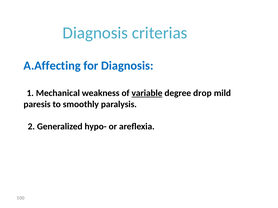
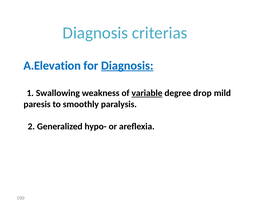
A.Affecting: A.Affecting -> A.Elevation (52, 66)
Diagnosis underline: none -> present (127, 66)
Mechanical: Mechanical -> Swallowing (58, 93)
